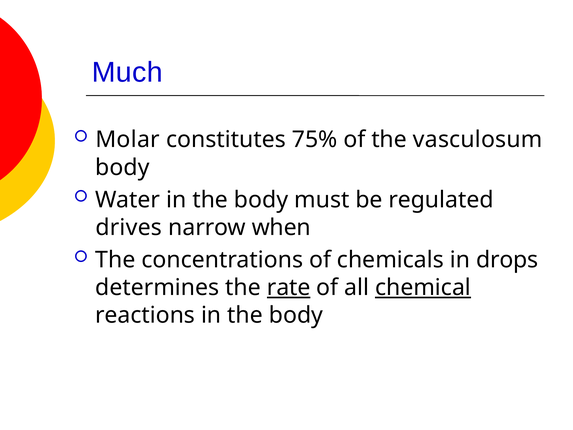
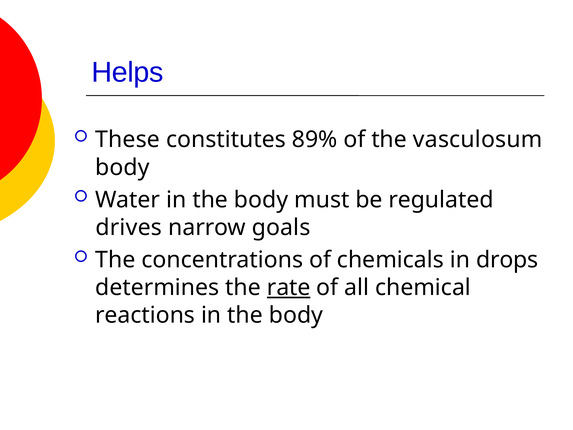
Much: Much -> Helps (127, 72)
Molar: Molar -> These (128, 140)
75%: 75% -> 89% (315, 140)
when: when -> goals (281, 227)
chemical underline: present -> none (423, 287)
